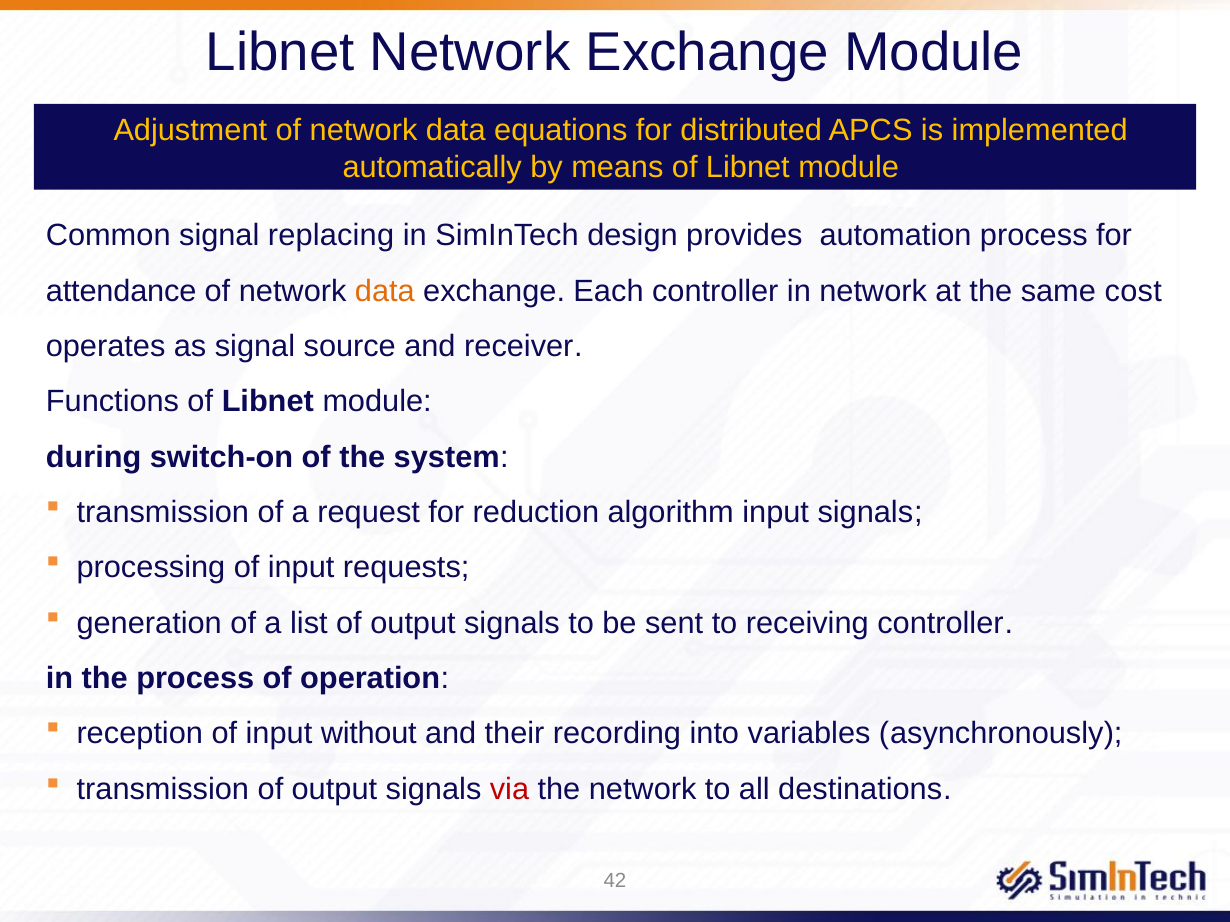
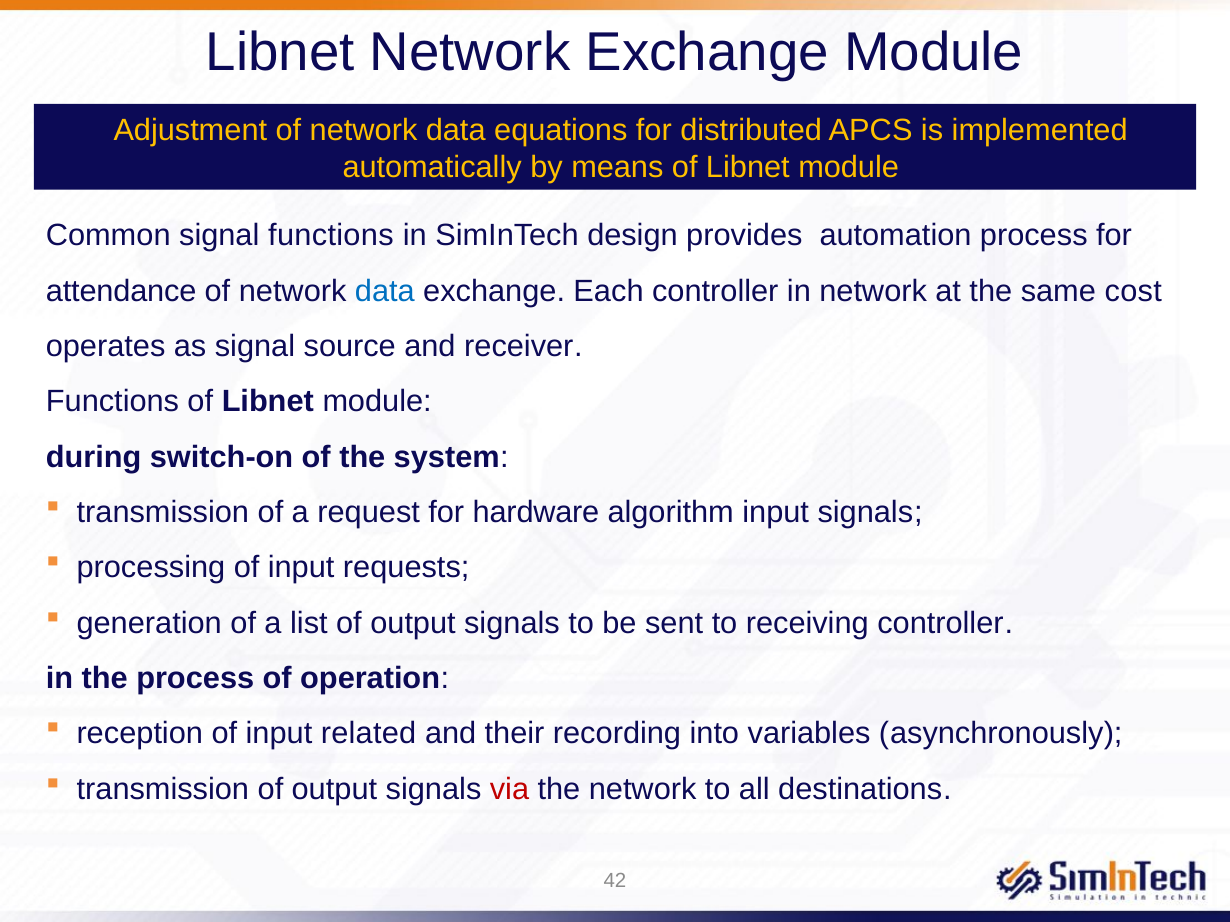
signal replacing: replacing -> functions (331, 236)
data colour: orange -> blue (385, 291)
reduction: reduction -> hardware (536, 513)
without: without -> related (369, 734)
